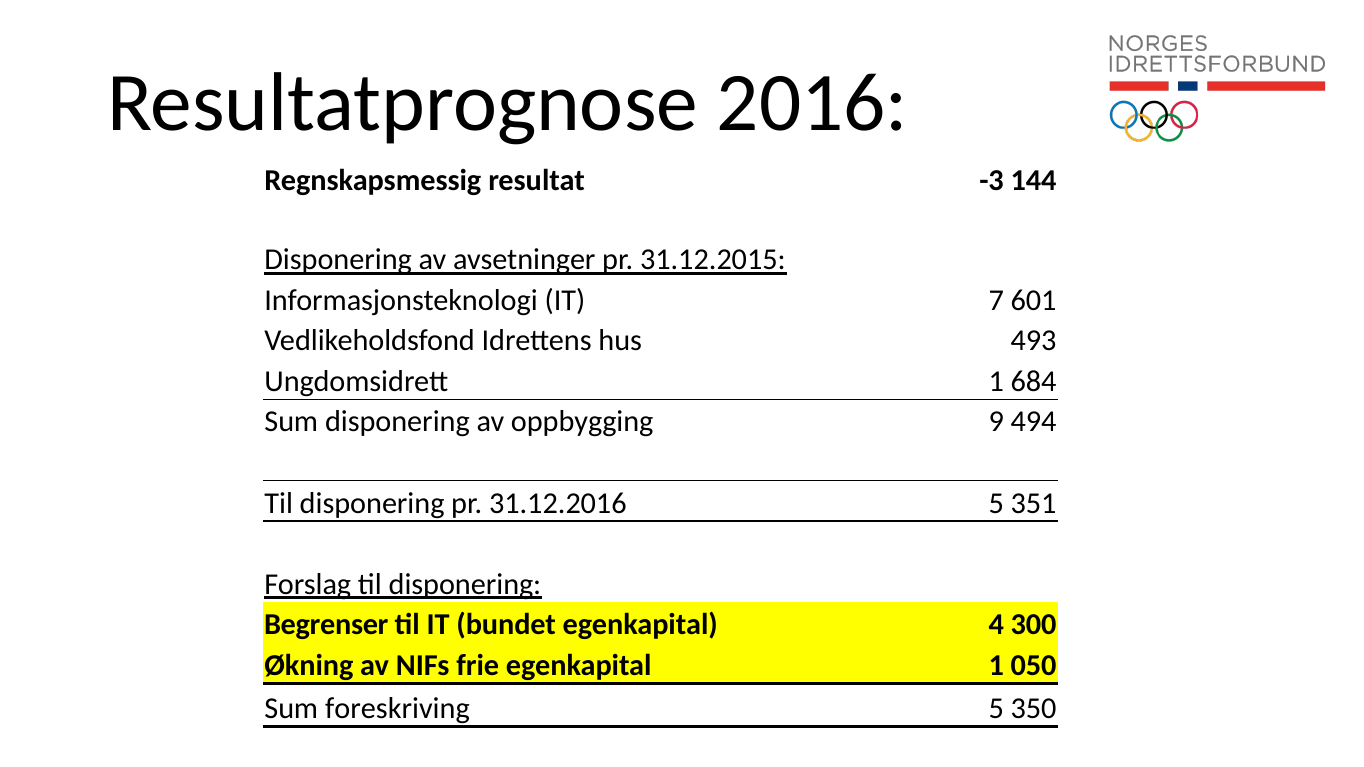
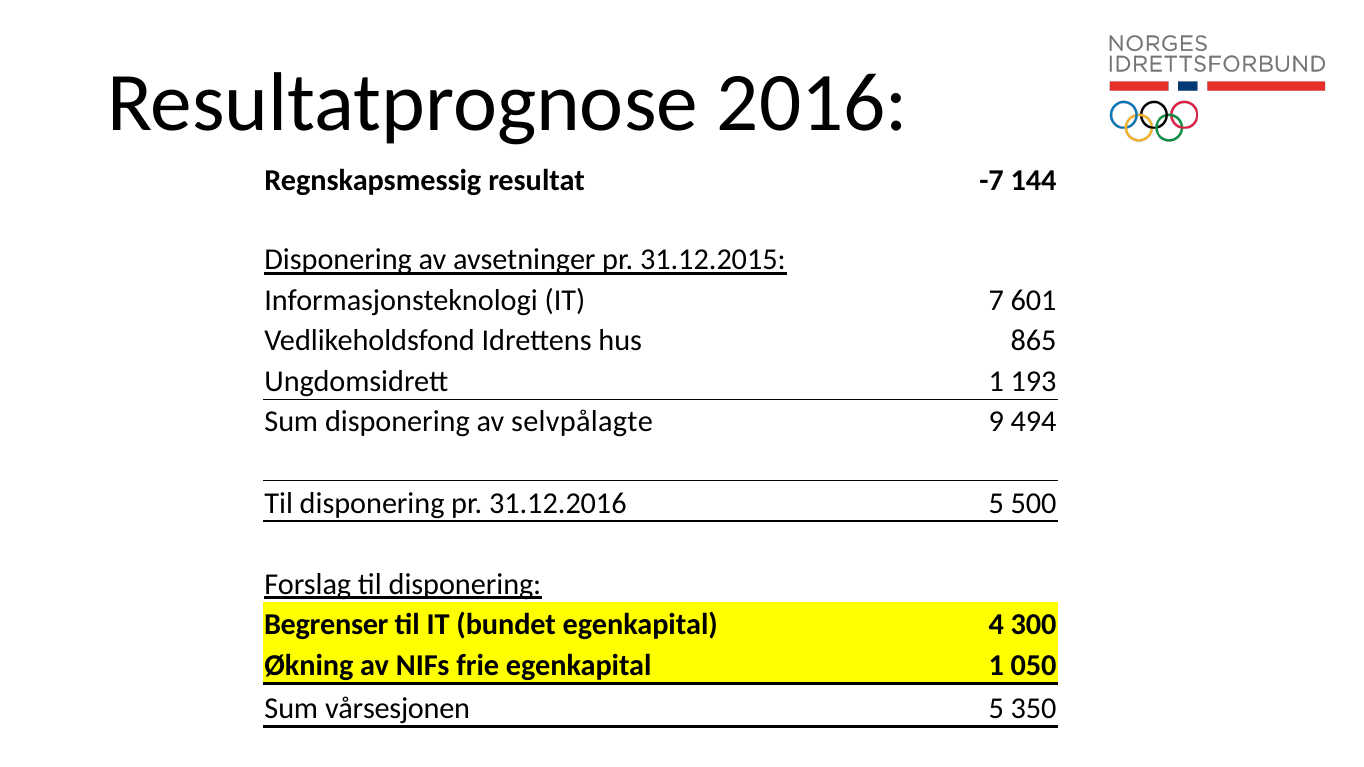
-3: -3 -> -7 (992, 180)
493: 493 -> 865 (1034, 341)
684: 684 -> 193 (1034, 381)
oppbygging: oppbygging -> selvpålagte (582, 422)
351: 351 -> 500 (1034, 503)
foreskriving: foreskriving -> vårsesjonen (398, 709)
